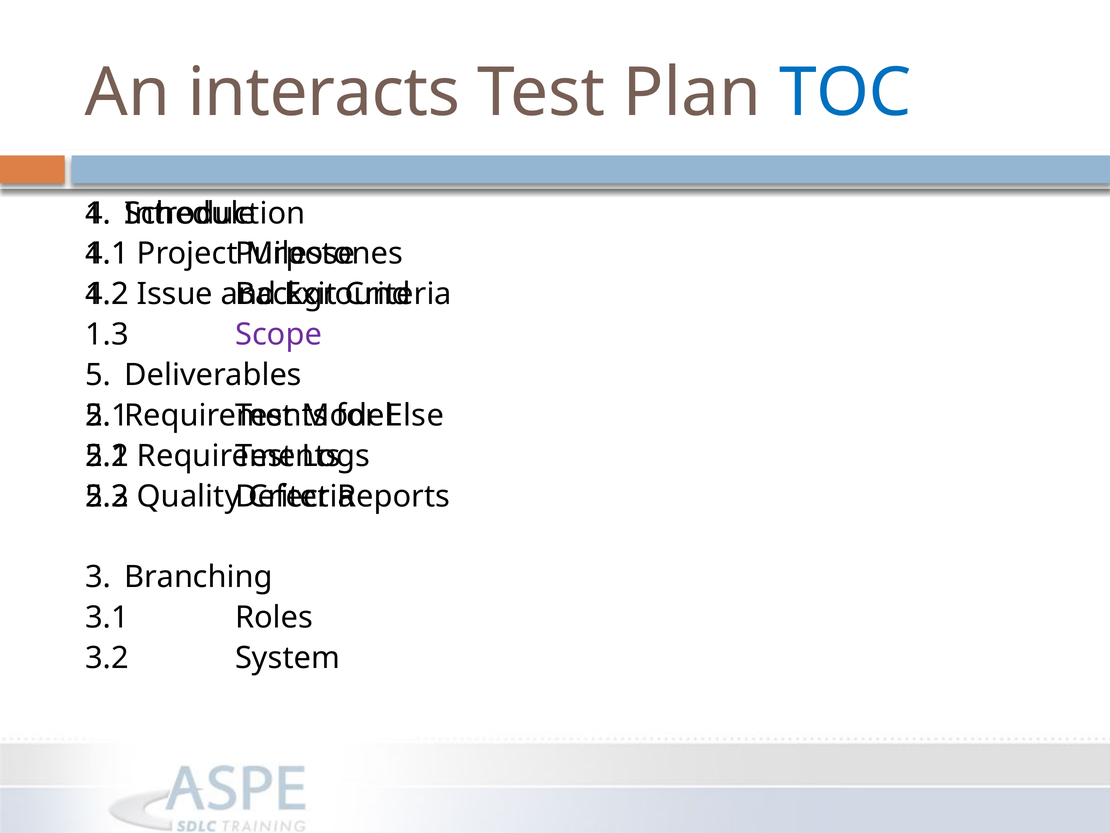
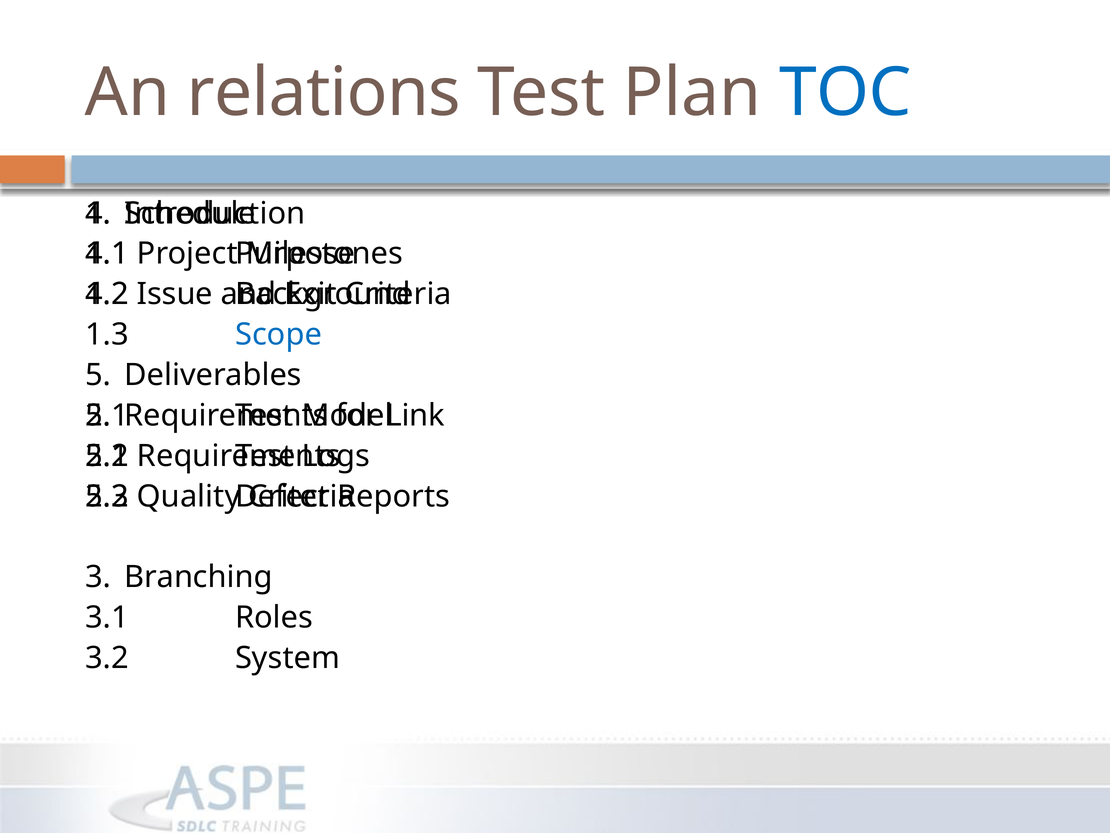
interacts: interacts -> relations (324, 93)
Scope colour: purple -> blue (279, 334)
Else: Else -> Link (415, 415)
